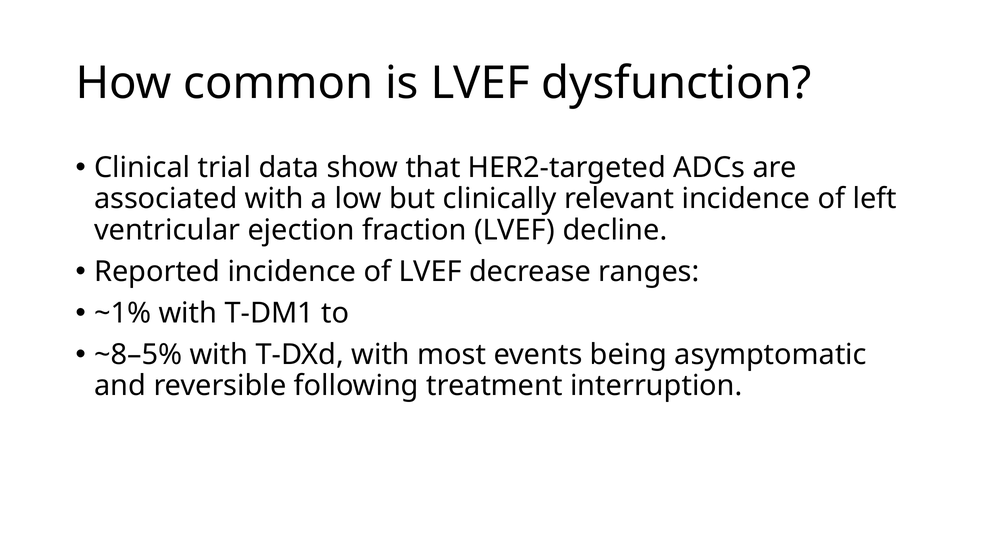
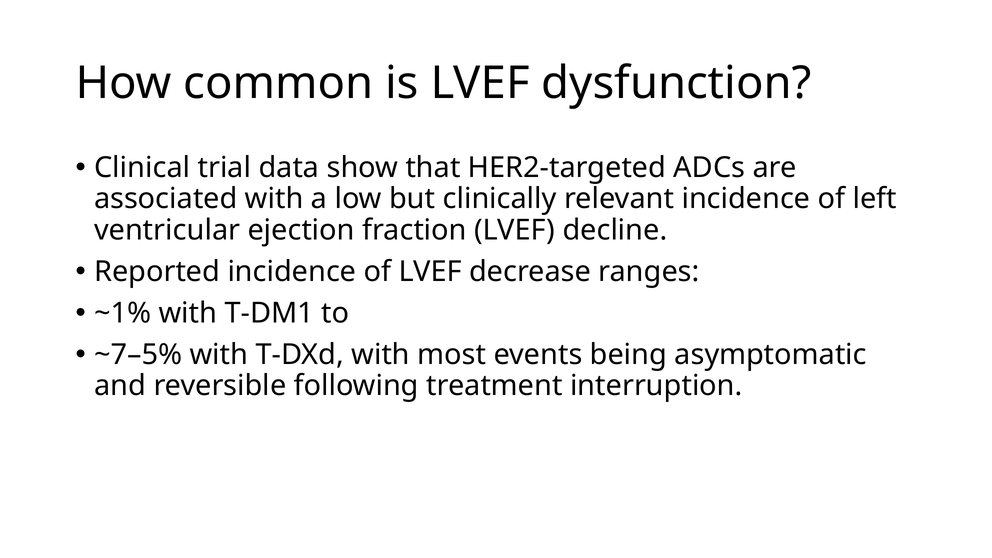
~8–5%: ~8–5% -> ~7–5% (138, 355)
